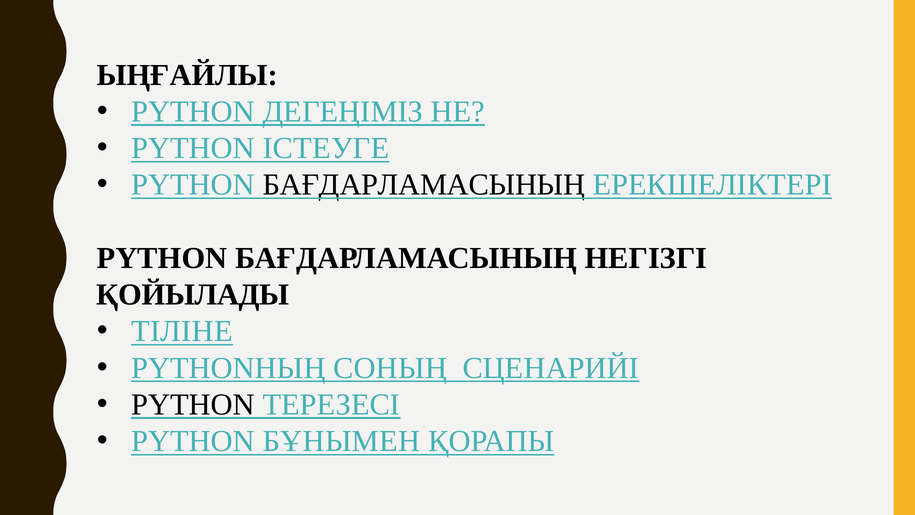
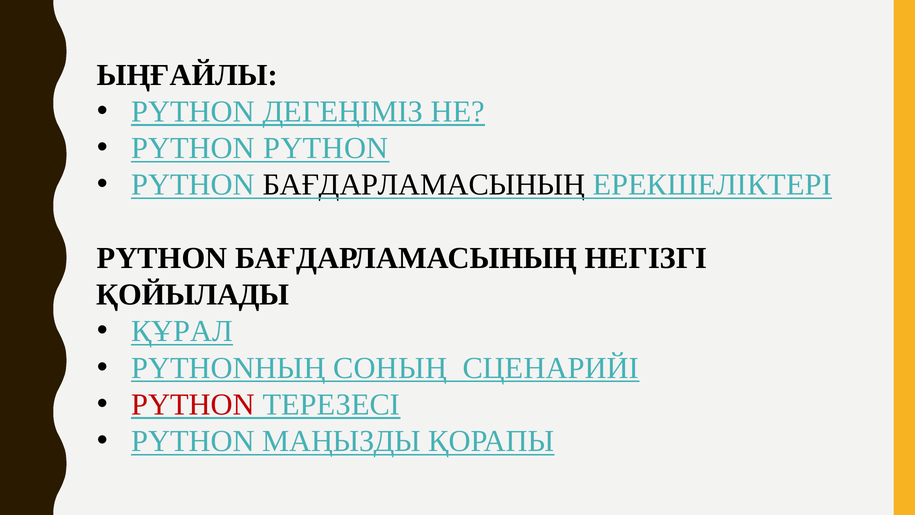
PYTHON ІСТЕУГЕ: ІСТЕУГЕ -> PYTHON (326, 148)
ТІЛІНЕ: ТІЛІНЕ -> ҚҰРАЛ (182, 331)
PYTHON colour: black -> red (193, 404)
БҰНЫМЕН: БҰНЫМЕН -> МАҢЫЗДЫ (342, 441)
